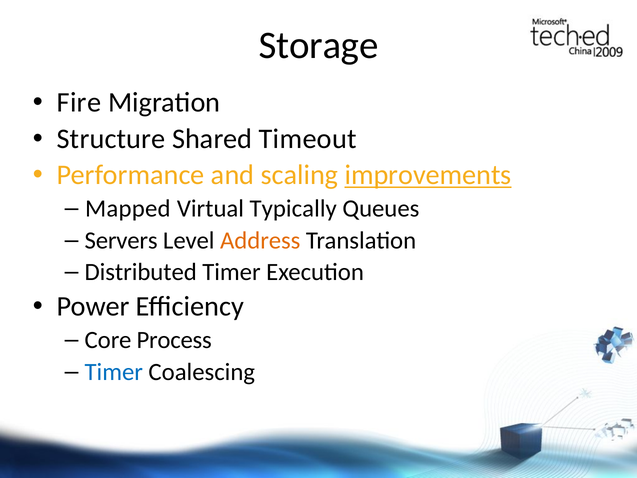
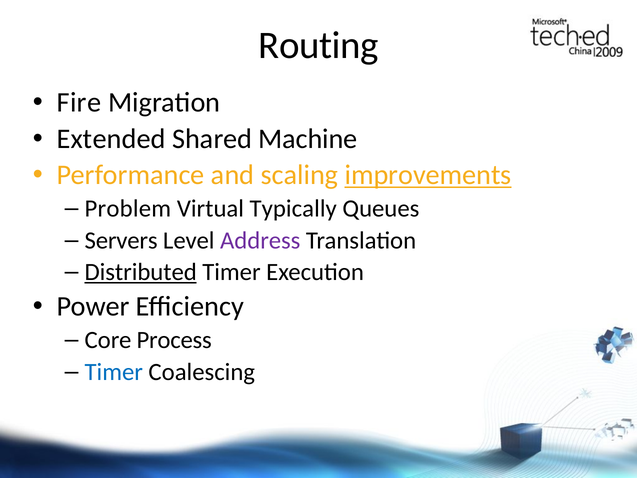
Storage: Storage -> Routing (319, 45)
Structure: Structure -> Extended (111, 139)
Timeout: Timeout -> Machine (308, 139)
Mapped: Mapped -> Problem (128, 209)
Address colour: orange -> purple (260, 240)
Distributed underline: none -> present (141, 272)
